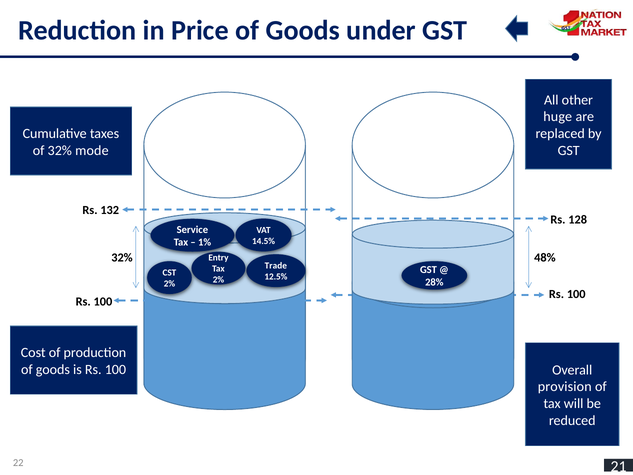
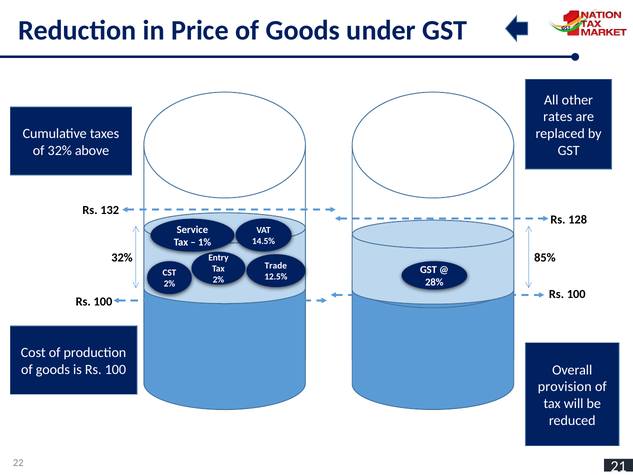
huge: huge -> rates (558, 117)
mode: mode -> above (92, 150)
48%: 48% -> 85% (545, 257)
